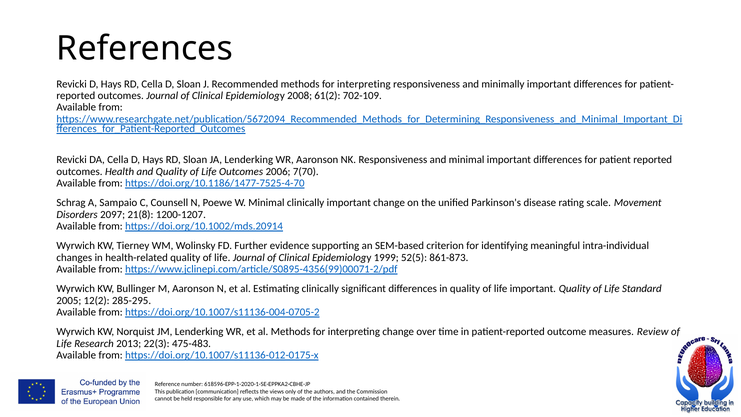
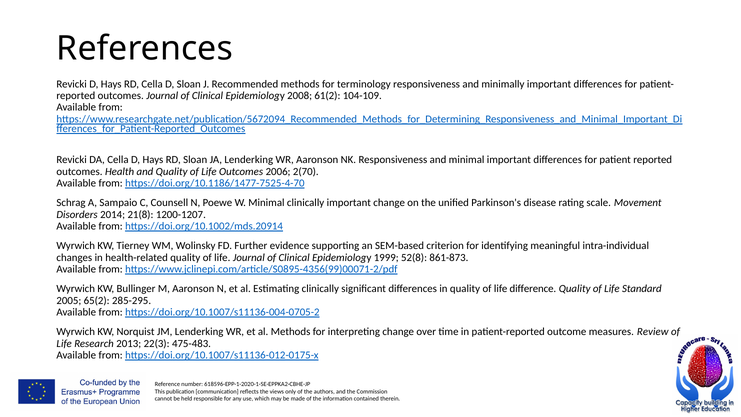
Recommended methods for interpreting: interpreting -> terminology (364, 84)
702-109: 702-109 -> 104-109 (362, 96)
7(70: 7(70 -> 2(70 (306, 171)
2097: 2097 -> 2014 (113, 214)
52(5: 52(5 -> 52(8 (414, 257)
life important: important -> difference (533, 289)
12(2: 12(2 -> 65(2 (97, 300)
